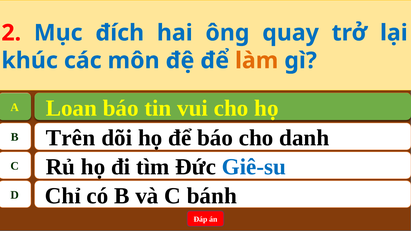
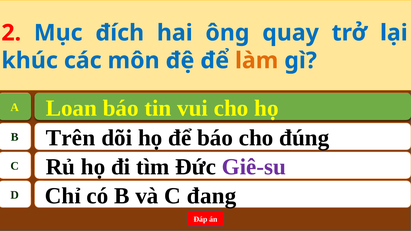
danh: danh -> đúng (304, 138)
Giê-su colour: blue -> purple (254, 167)
bánh: bánh -> đang (212, 196)
